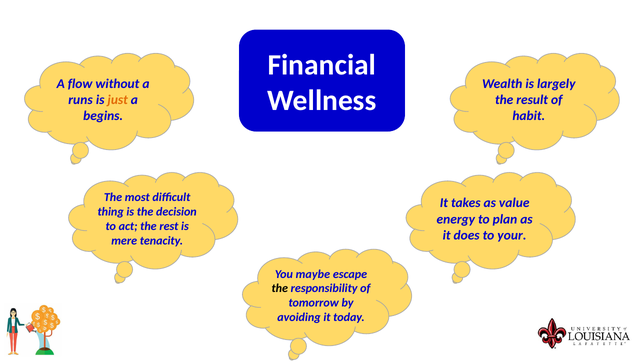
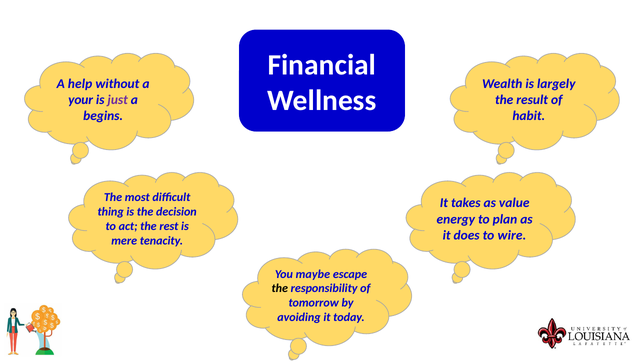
flow: flow -> help (80, 84)
runs: runs -> your (81, 100)
just colour: orange -> purple (118, 100)
your: your -> wire (512, 235)
